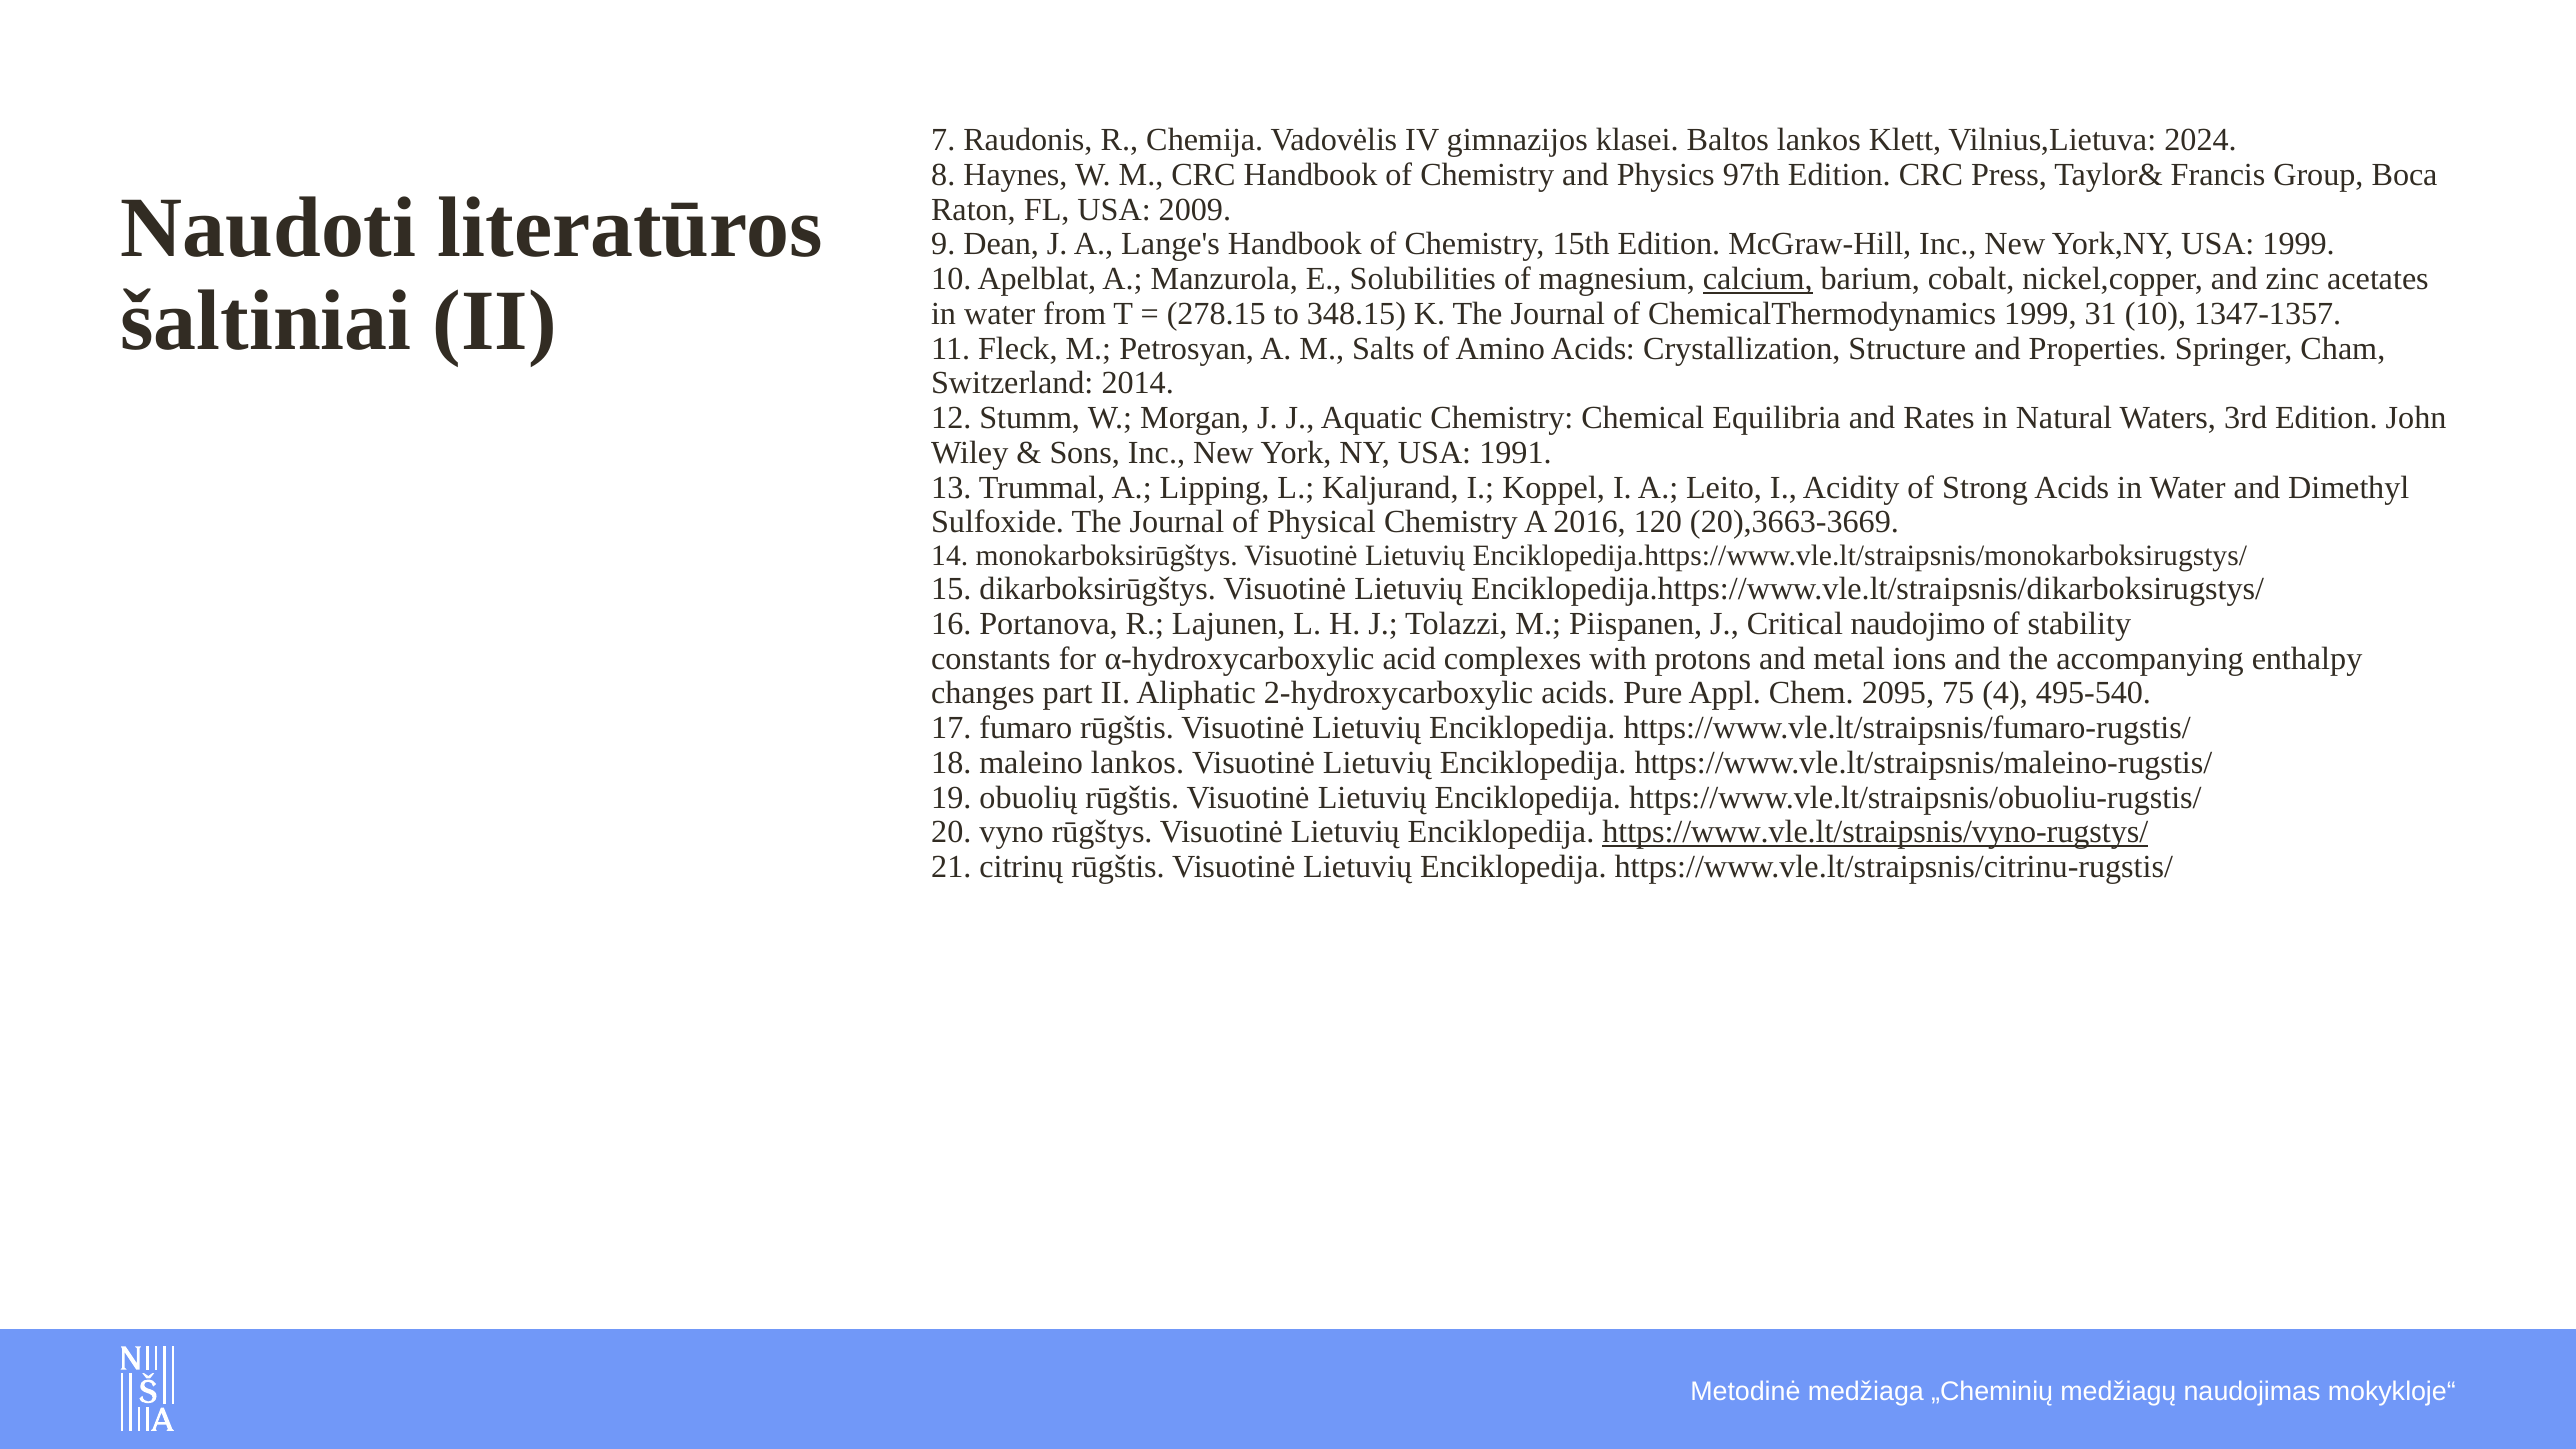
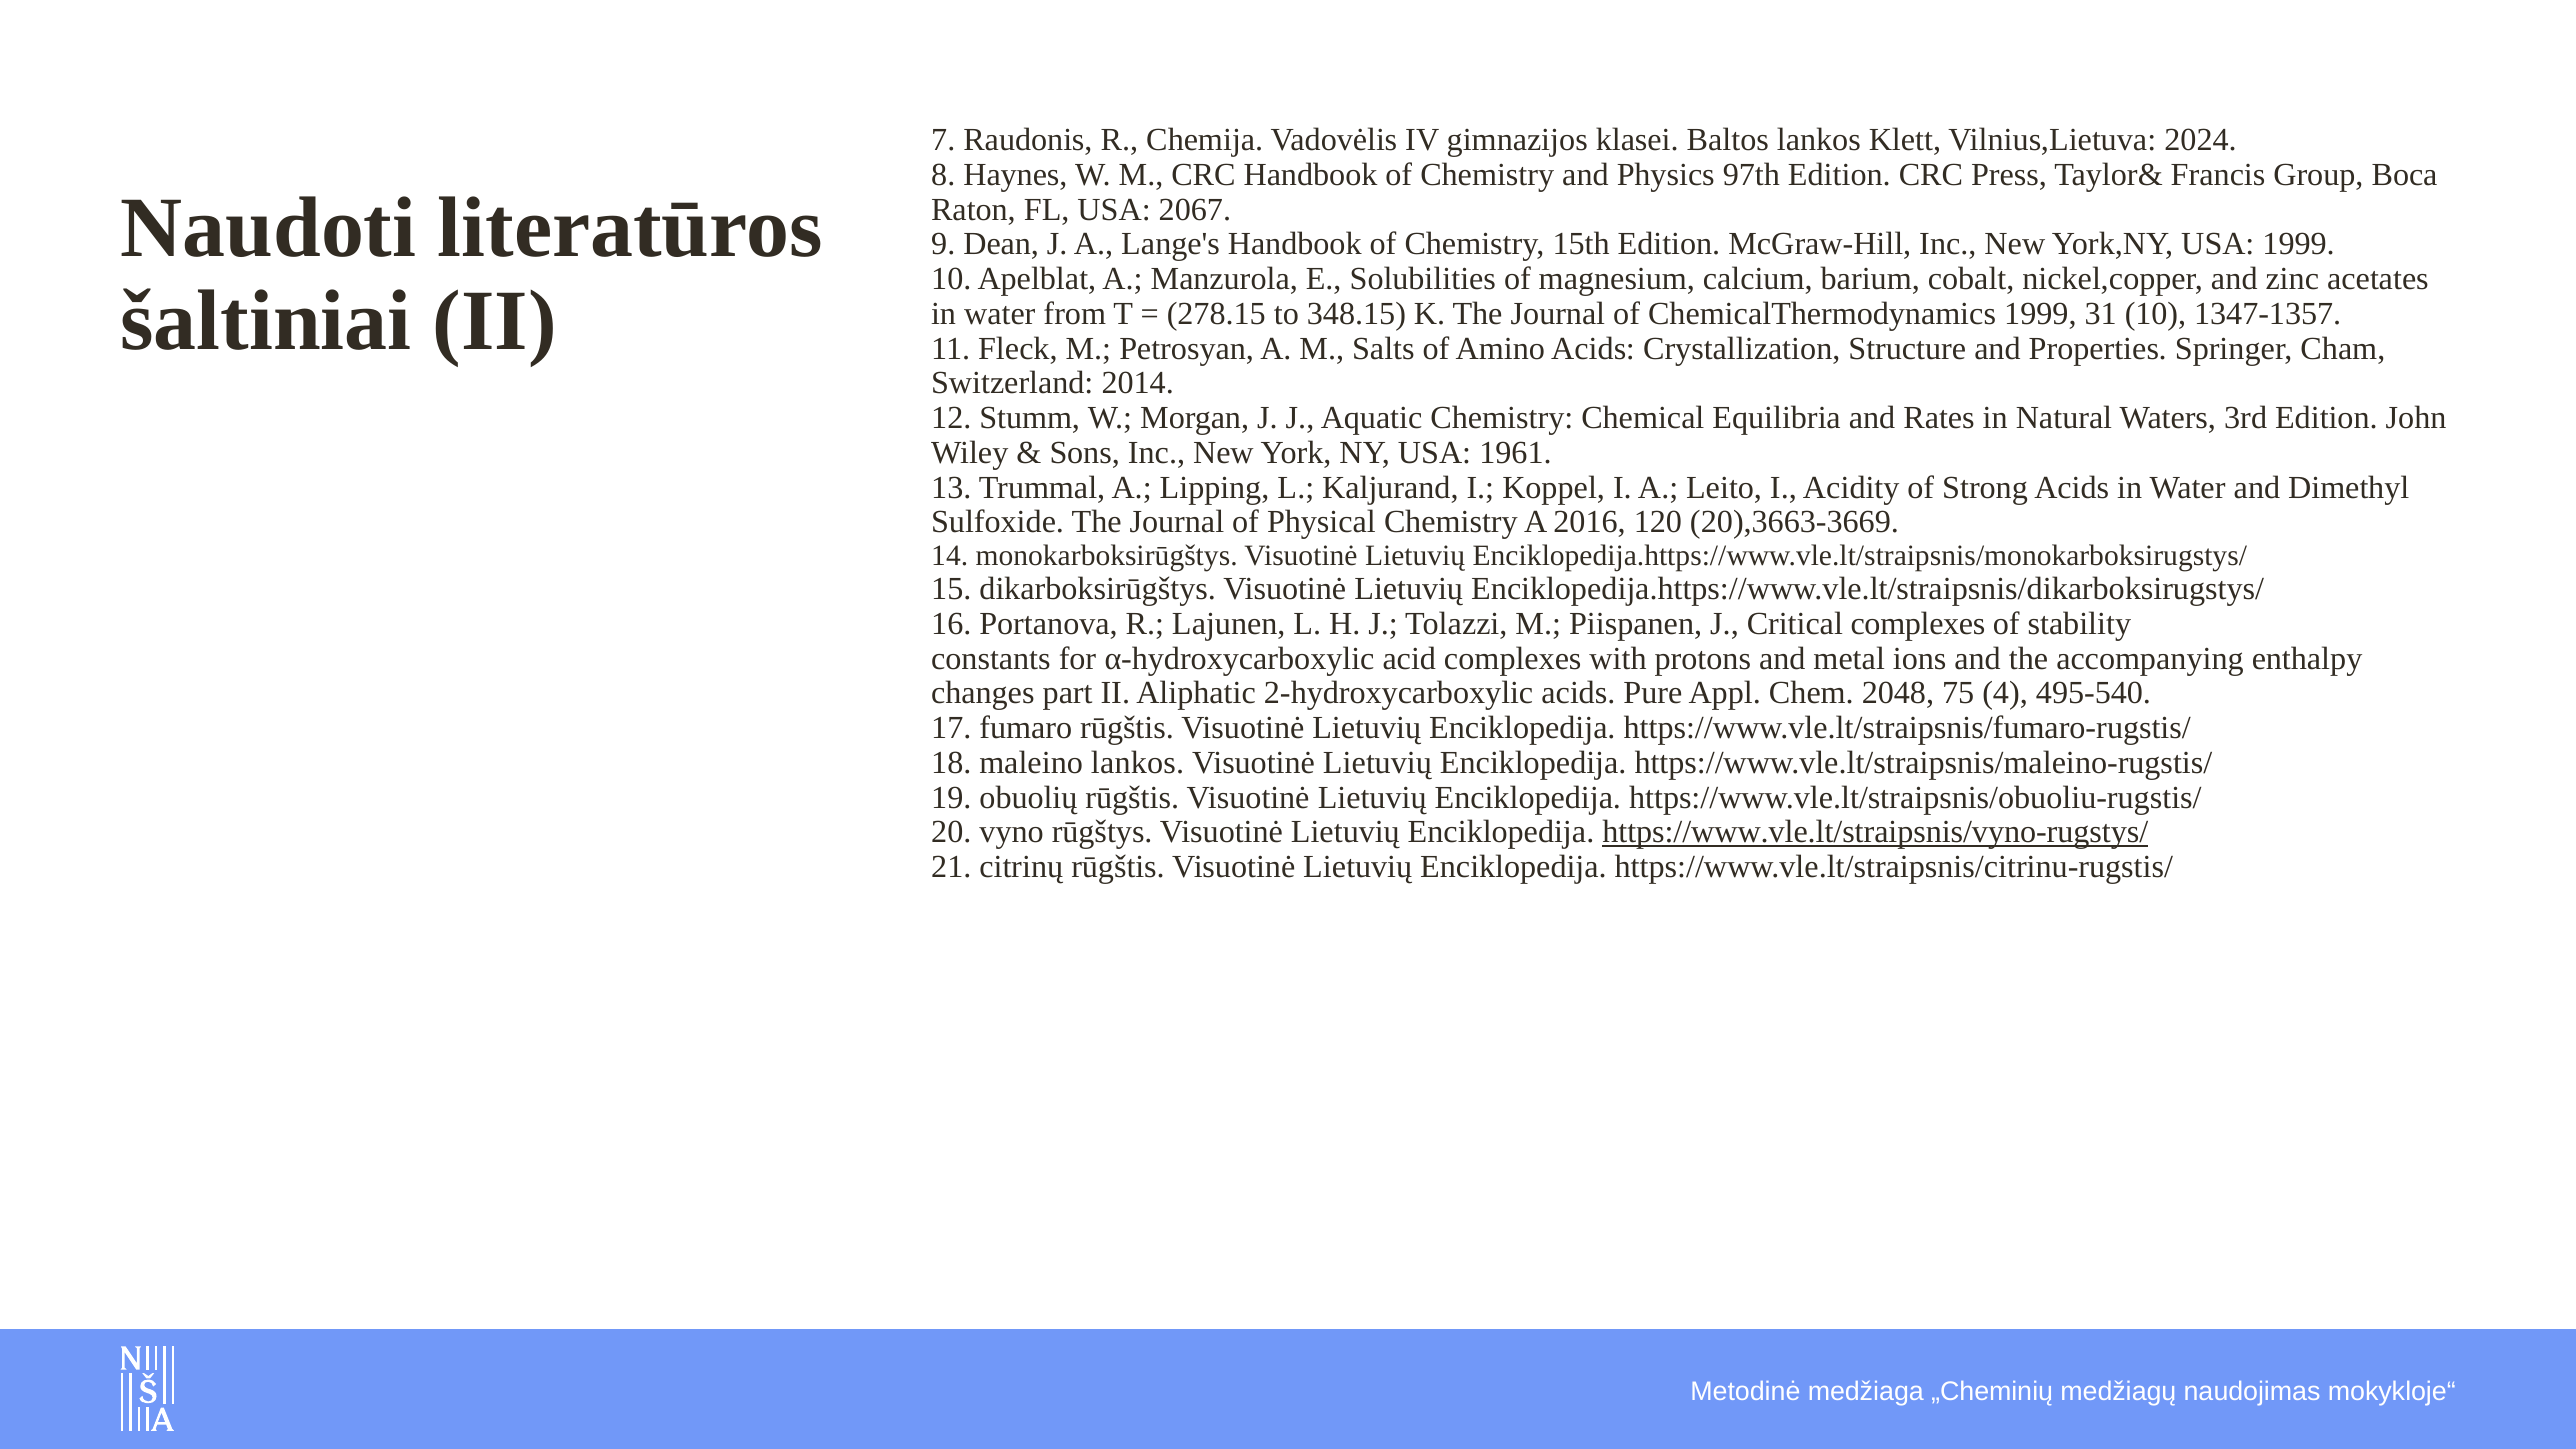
2009: 2009 -> 2067 (1195, 210)
calcium underline: present -> none (1758, 279)
1991: 1991 -> 1961 (1515, 453)
Critical naudojimo: naudojimo -> complexes (1918, 624)
2095: 2095 -> 2048 (1898, 693)
